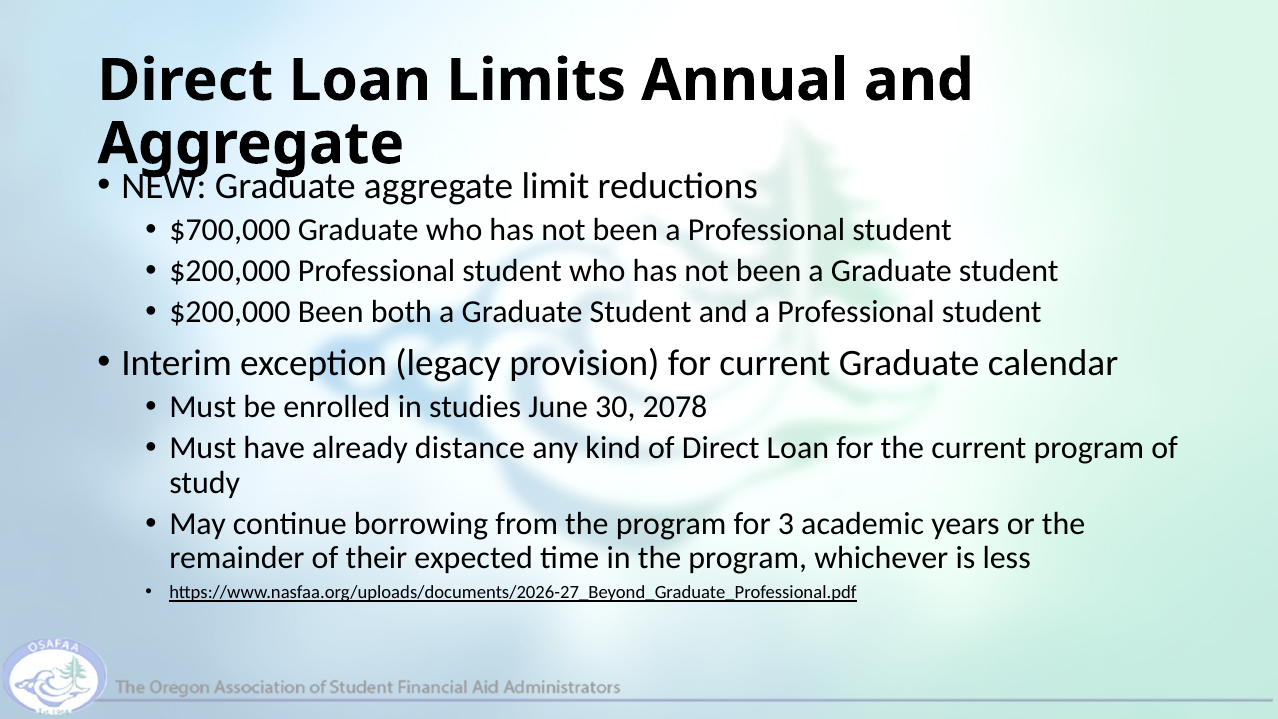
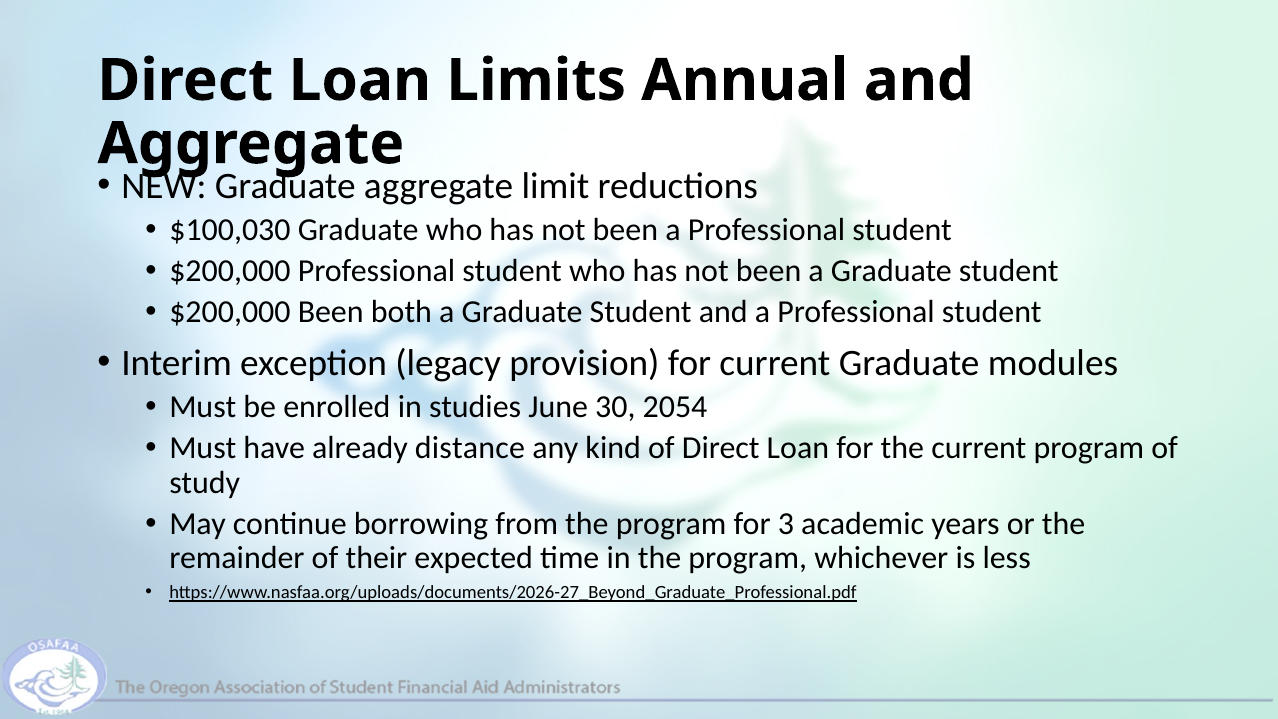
$700,000: $700,000 -> $100,030 (230, 230)
calendar: calendar -> modules (1053, 363)
2078: 2078 -> 2054 (675, 407)
